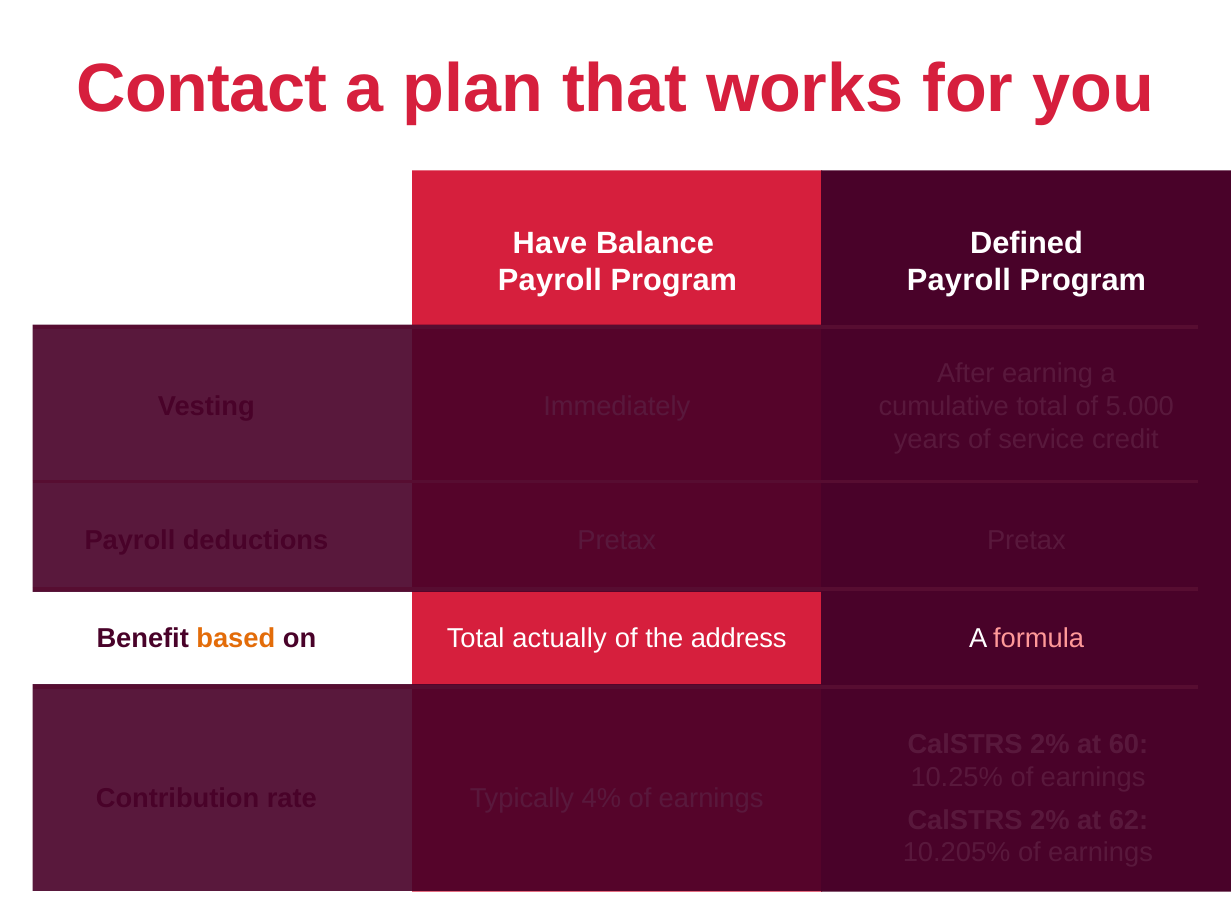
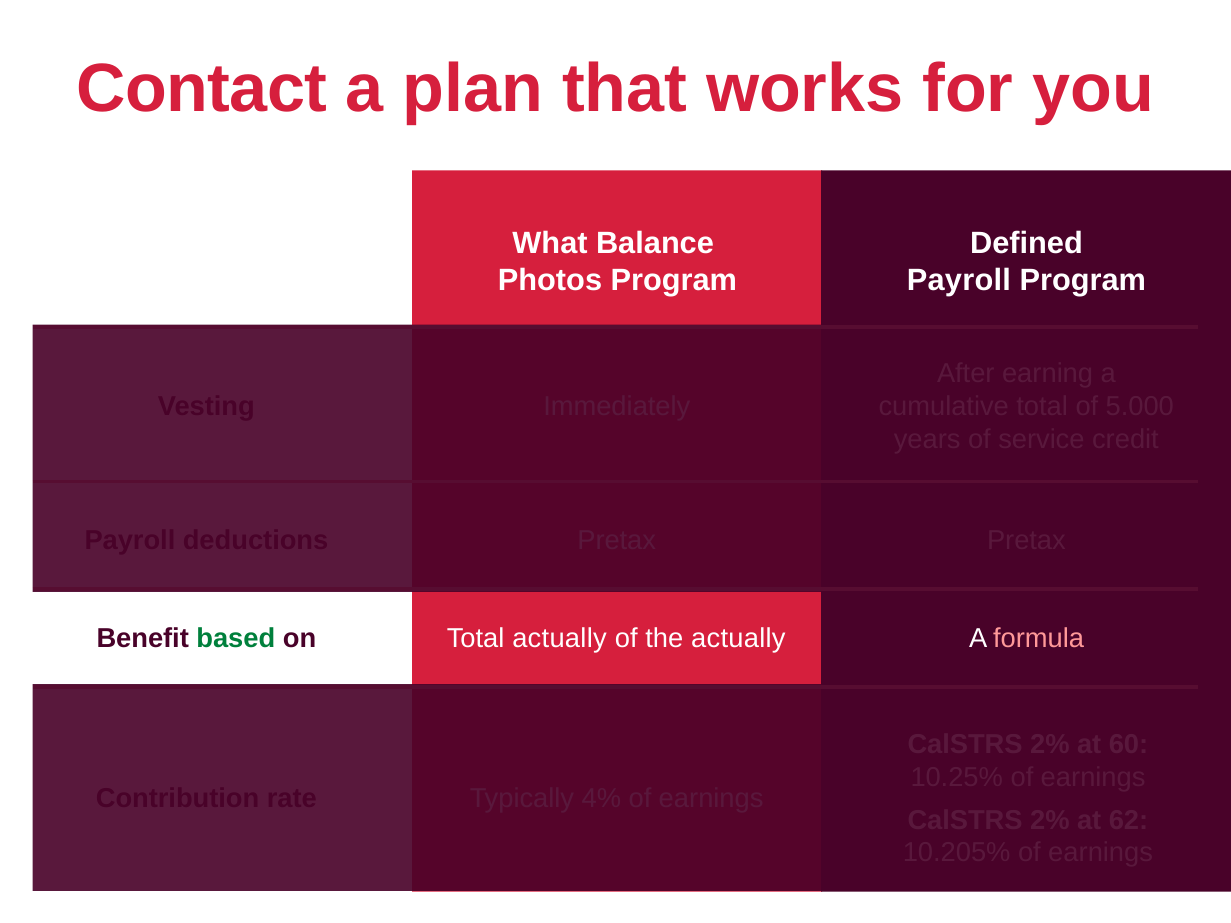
Have: Have -> What (550, 244)
Payroll: Payroll -> Photos (550, 281)
based colour: orange -> green (236, 639)
the address: address -> actually (738, 639)
